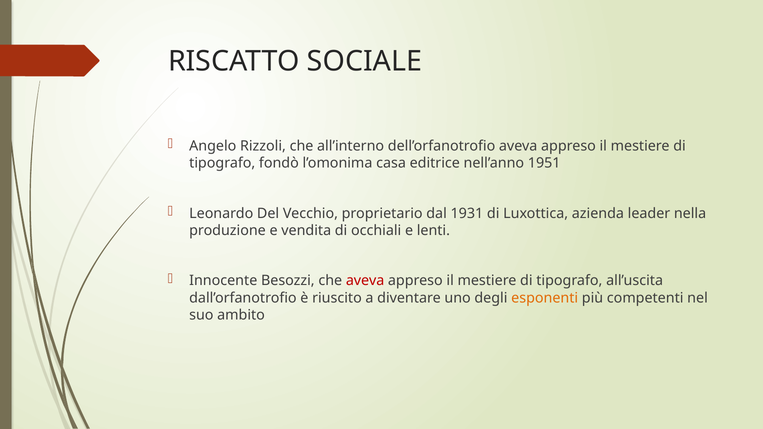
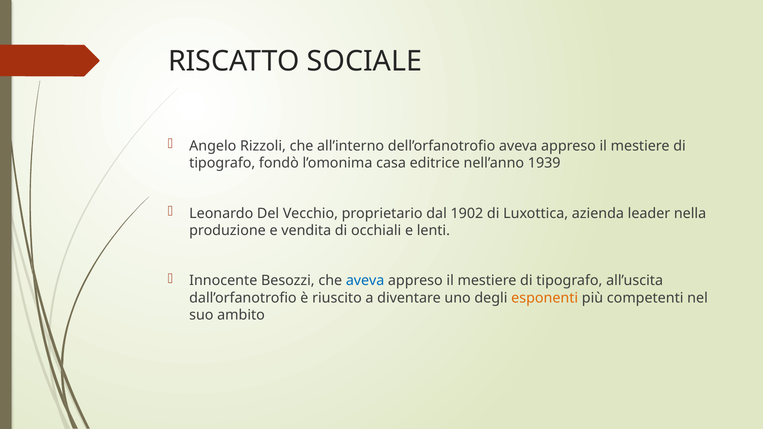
1951: 1951 -> 1939 (544, 163)
1931: 1931 -> 1902 (467, 213)
aveva colour: red -> blue (365, 281)
